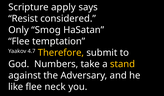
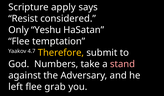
Smog: Smog -> Yeshu (46, 30)
stand colour: yellow -> pink (123, 64)
like: like -> left (16, 87)
neck: neck -> grab (55, 87)
